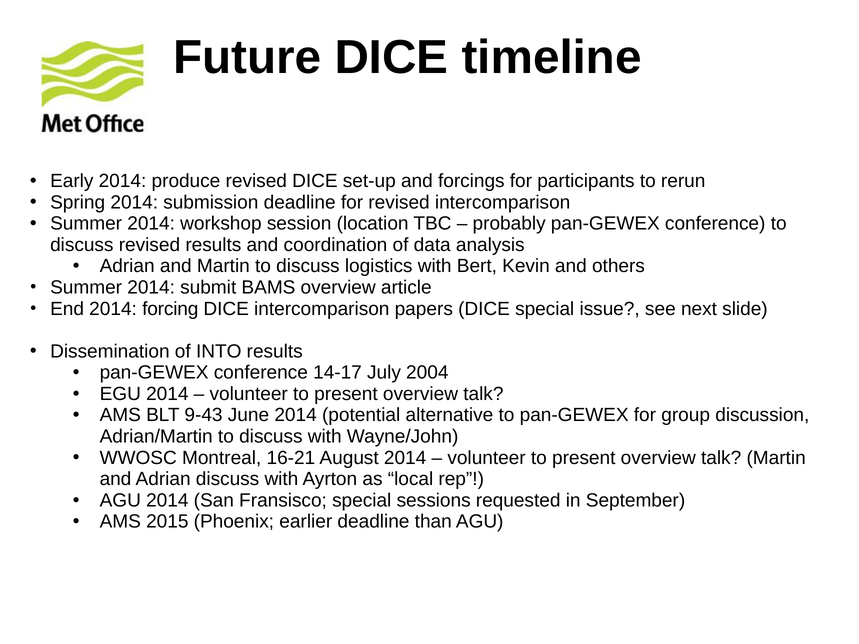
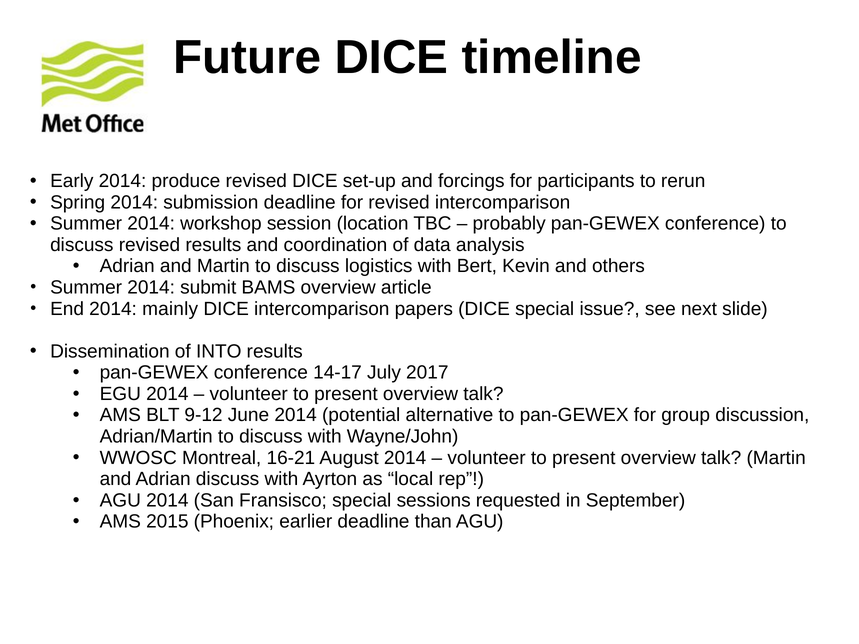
forcing: forcing -> mainly (170, 309)
2004: 2004 -> 2017 (427, 373)
9-43: 9-43 -> 9-12 (204, 415)
